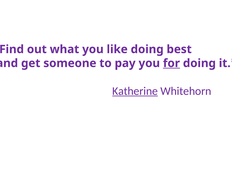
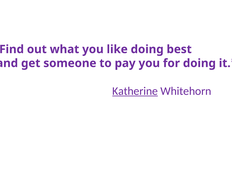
for underline: present -> none (171, 63)
